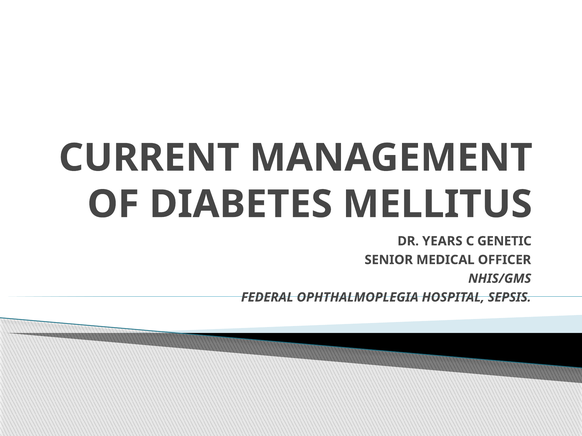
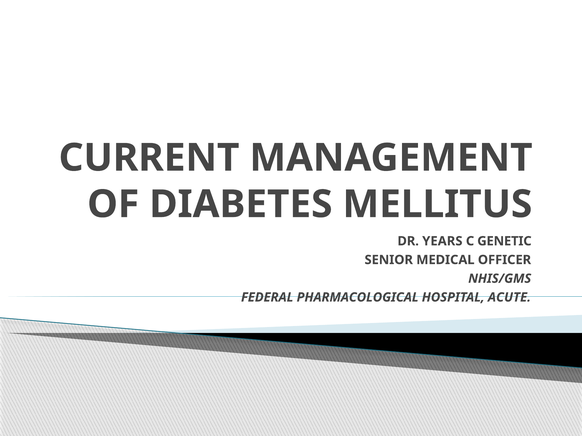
OPHTHALMOPLEGIA: OPHTHALMOPLEGIA -> PHARMACOLOGICAL (358, 298)
SEPSIS: SEPSIS -> ACUTE (509, 298)
